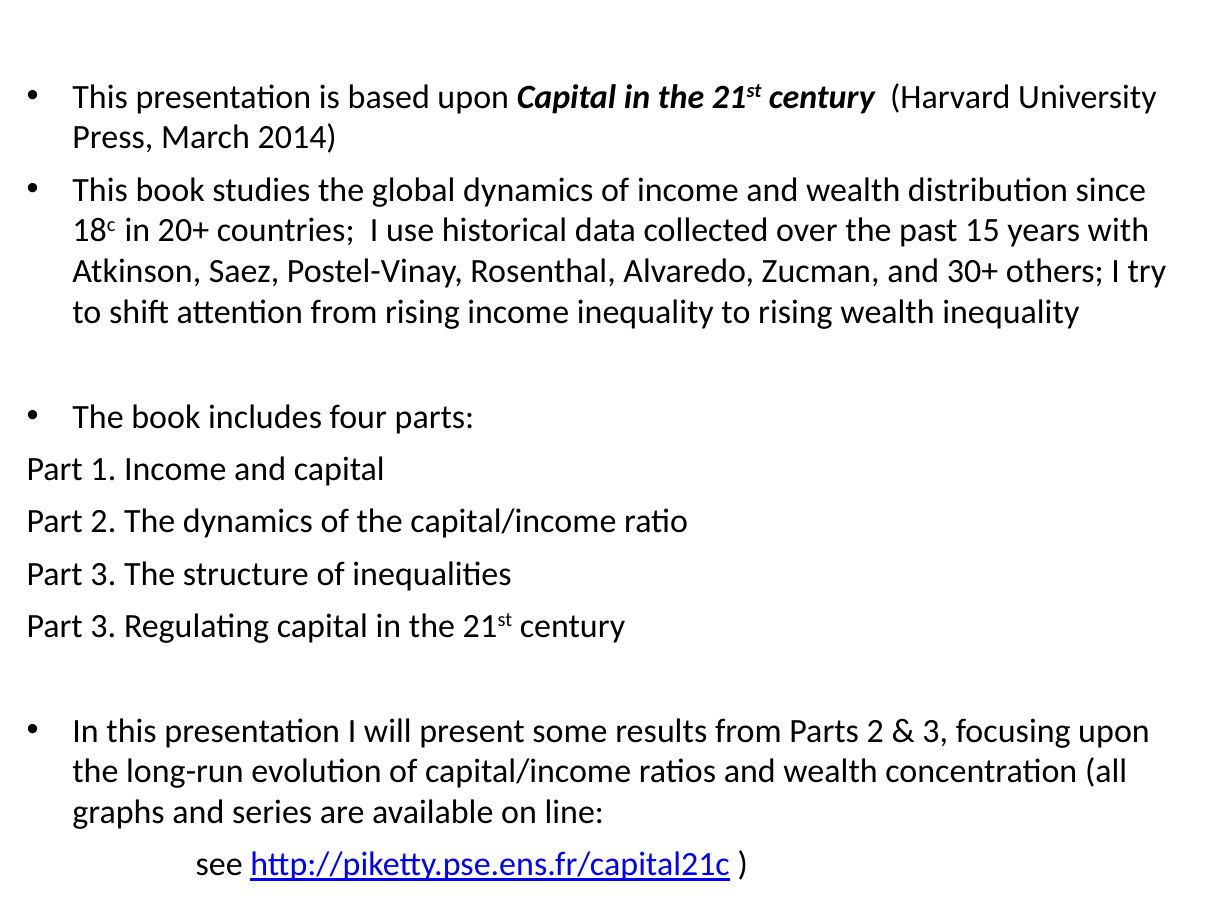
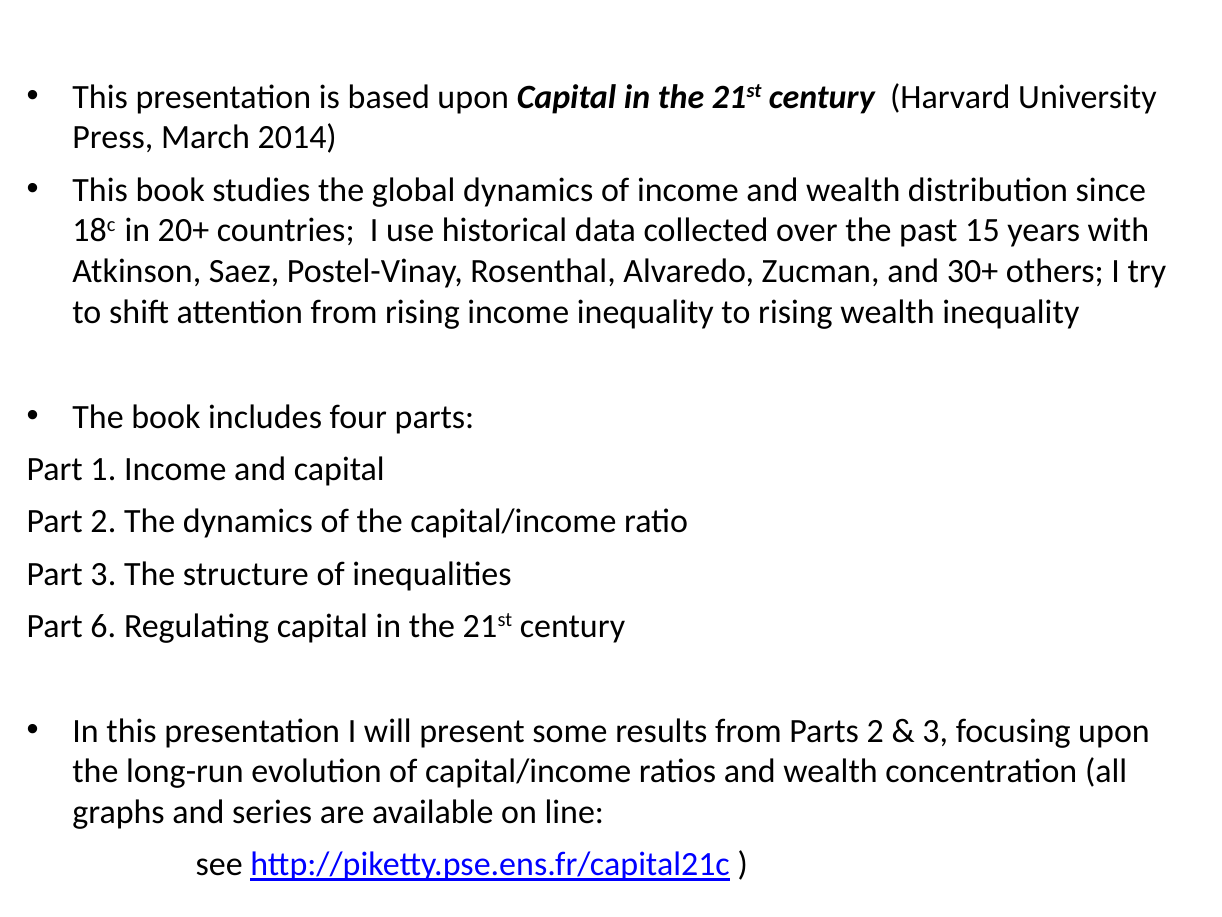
3: 3 -> 6 (103, 626)
